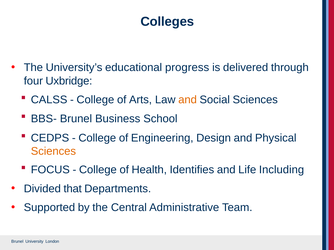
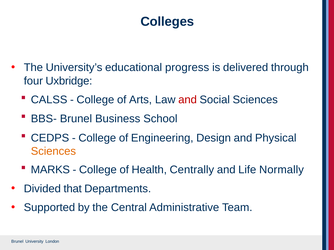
and colour: orange -> red (188, 100)
FOCUS: FOCUS -> MARKS (50, 170)
Identifies: Identifies -> Centrally (192, 170)
Including: Including -> Normally (282, 170)
